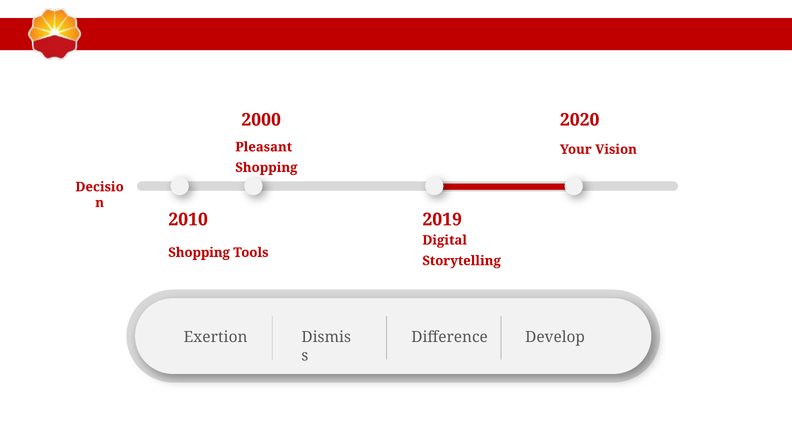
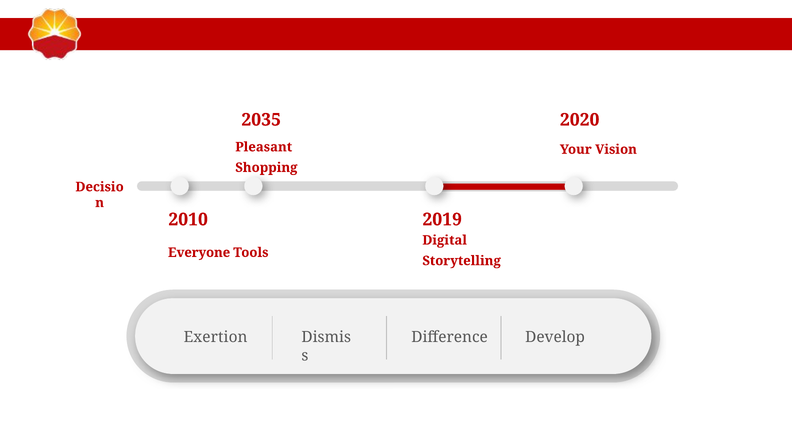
2000: 2000 -> 2035 (261, 120)
Shopping: Shopping -> Everyone (199, 253)
